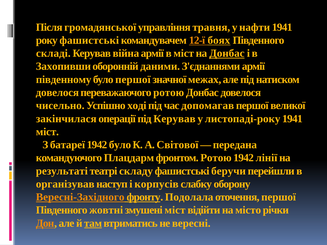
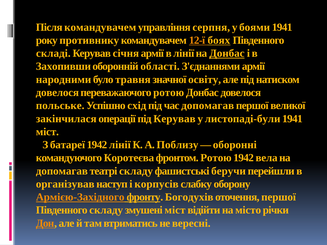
Після громадянської: громадянської -> командувачем (100, 27)
травня: травня -> серпня (211, 27)
нафти: нафти -> боями (255, 27)
року фашистські: фашистські -> противнику (89, 40)
війна: війна -> січня (126, 53)
в міст: міст -> лінії (184, 53)
даними: даними -> області (160, 66)
південному: південному -> народними (64, 80)
було першої: першої -> травня (133, 80)
межах: межах -> освіту (205, 80)
чисельно: чисельно -> польське (60, 106)
ході: ході -> схід (137, 106)
листопаді-року: листопаді-року -> листопаді-були (243, 119)
1942 було: було -> лінії (120, 145)
Світової: Світової -> Поблизу (177, 145)
передана: передана -> оборонні (235, 145)
Плацдарм: Плацдарм -> Коротеєва (129, 158)
лінії: лінії -> вела (267, 158)
результаті: результаті -> допомагав (62, 171)
Вересні-Західного: Вересні-Західного -> Армією-Західного (80, 197)
Подолала: Подолала -> Богодухів (189, 197)
Південного жовтні: жовтні -> складу (106, 210)
там underline: present -> none (93, 223)
